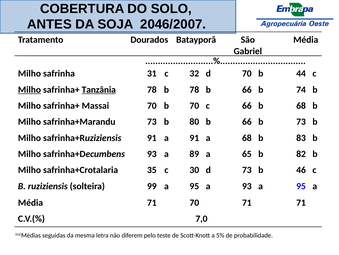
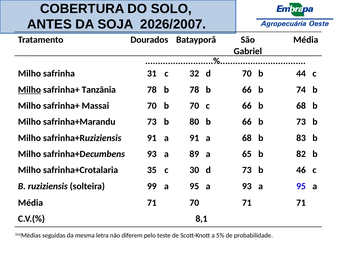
2046/2007: 2046/2007 -> 2026/2007 (173, 24)
Tanzânia underline: present -> none (99, 89)
7,0: 7,0 -> 8,1 (201, 218)
